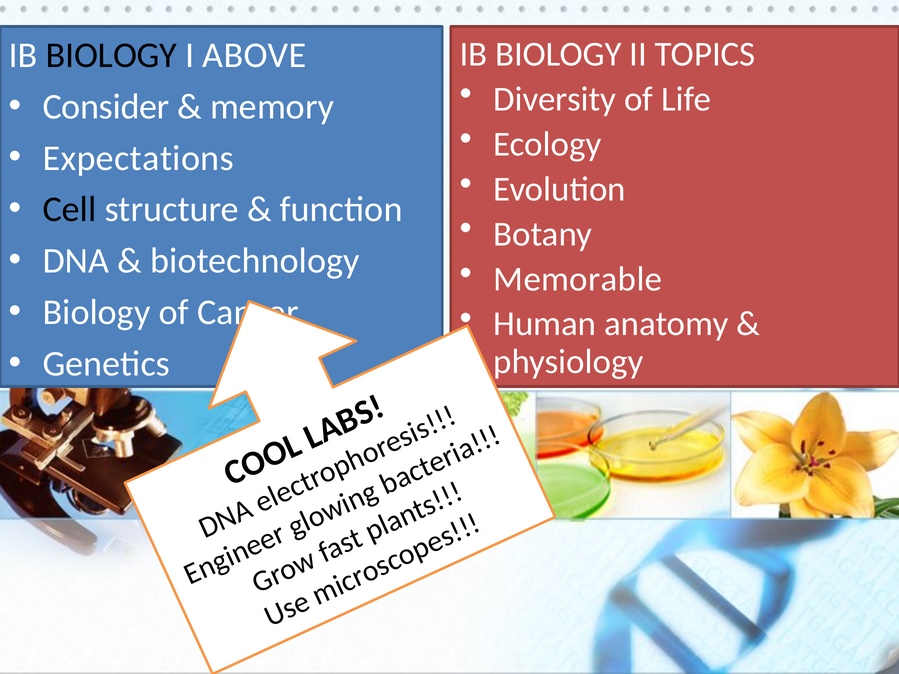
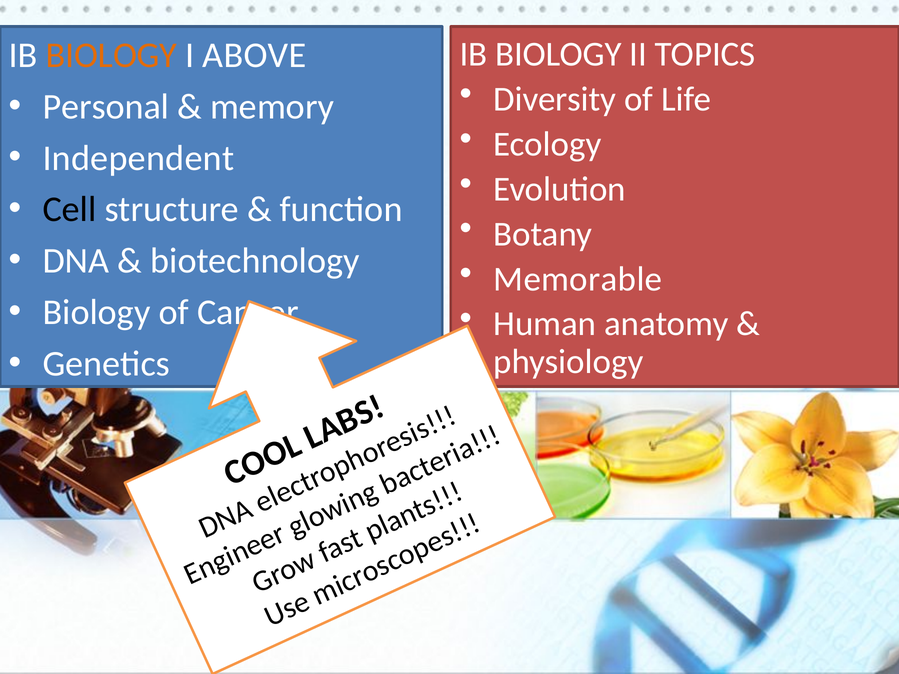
BIOLOGY colour: black -> orange (111, 55)
Consider: Consider -> Personal (106, 107)
Expectations: Expectations -> Independent (138, 158)
